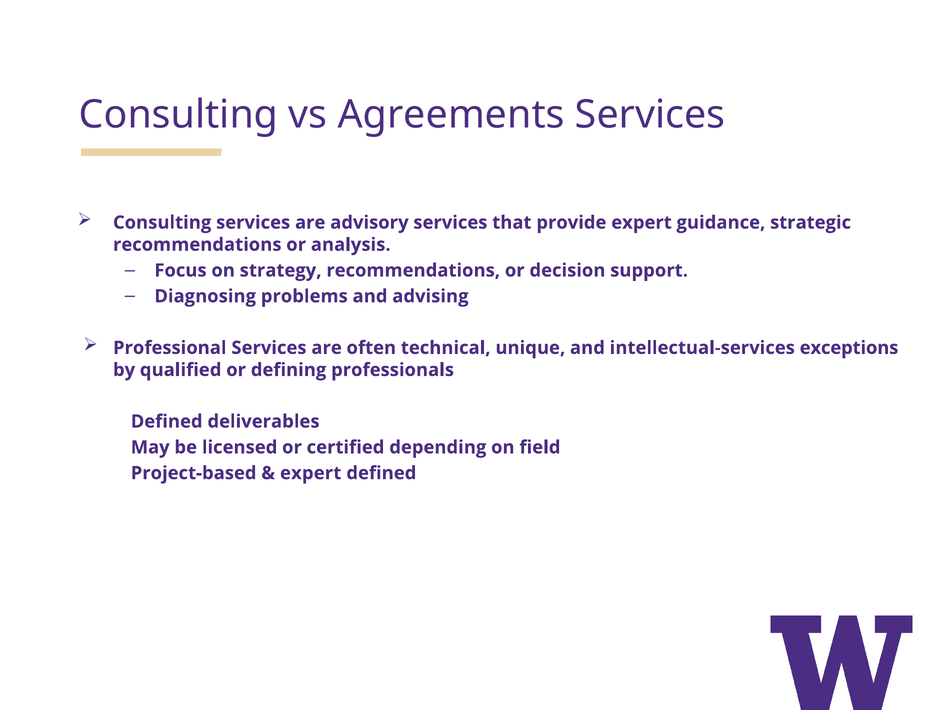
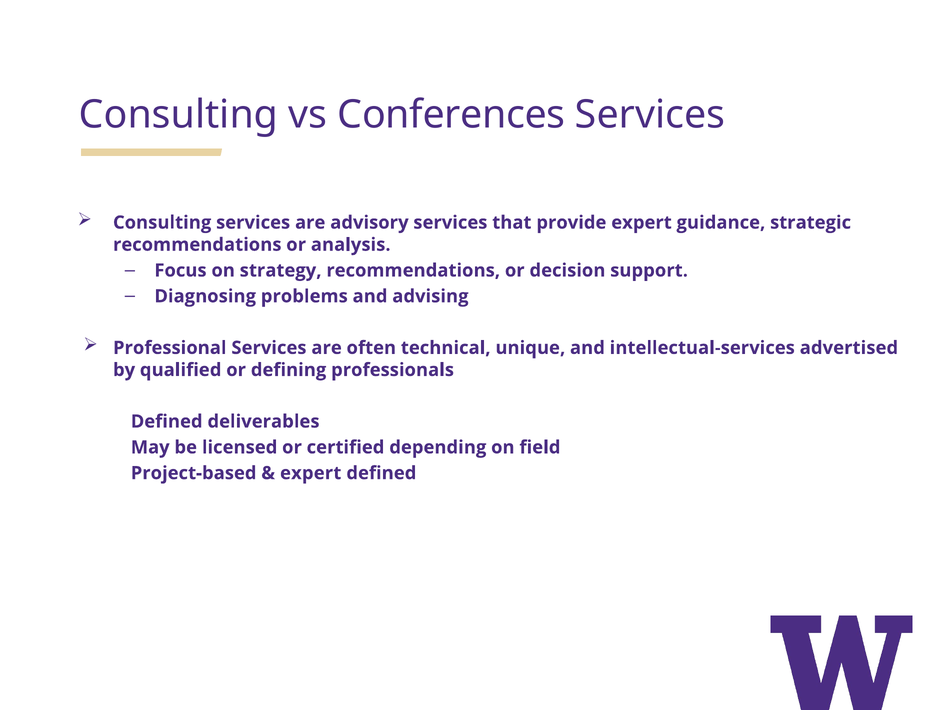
Agreements: Agreements -> Conferences (451, 115)
exceptions: exceptions -> advertised (849, 348)
